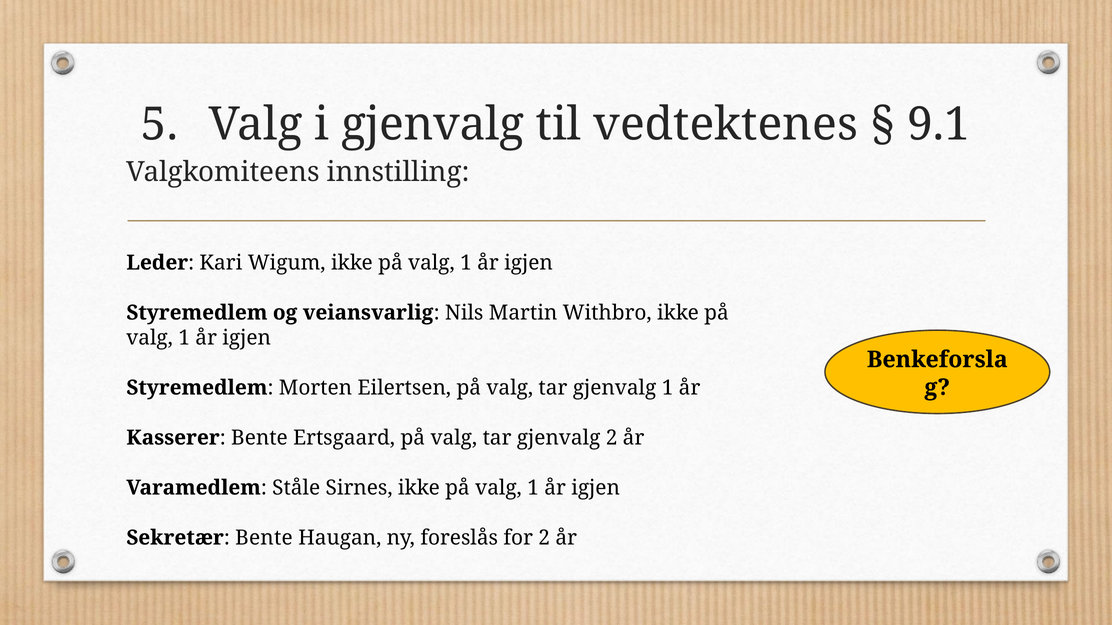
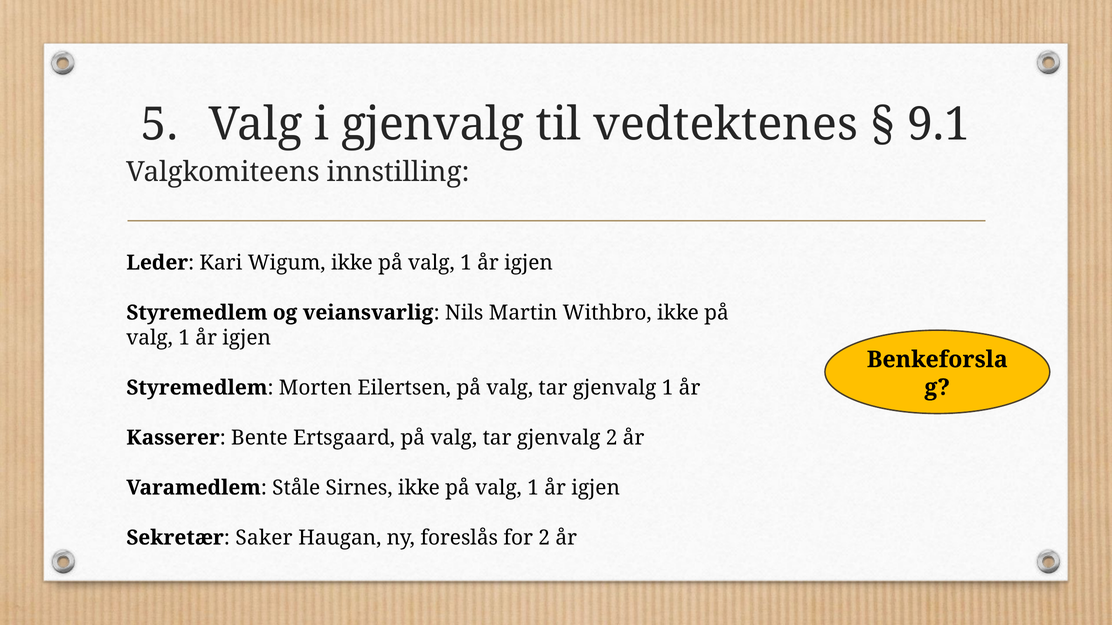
Sekretær Bente: Bente -> Saker (264, 538)
